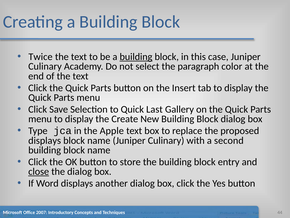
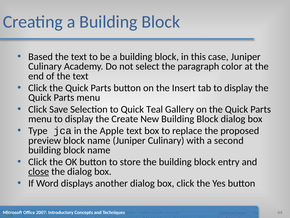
Twice: Twice -> Based (41, 57)
building underline: present -> none (136, 57)
Last: Last -> Teal (155, 109)
displays: displays -> preview (45, 140)
